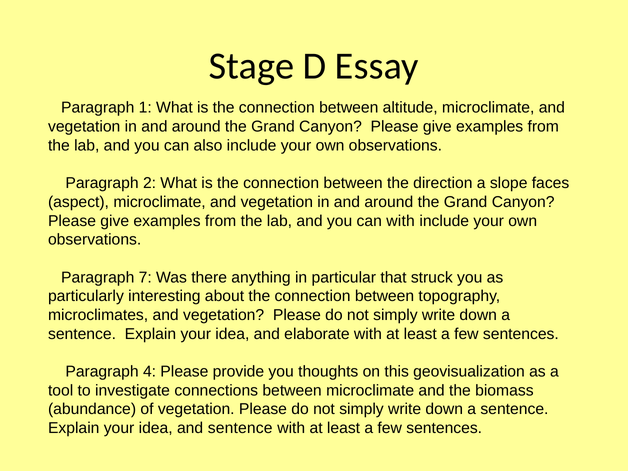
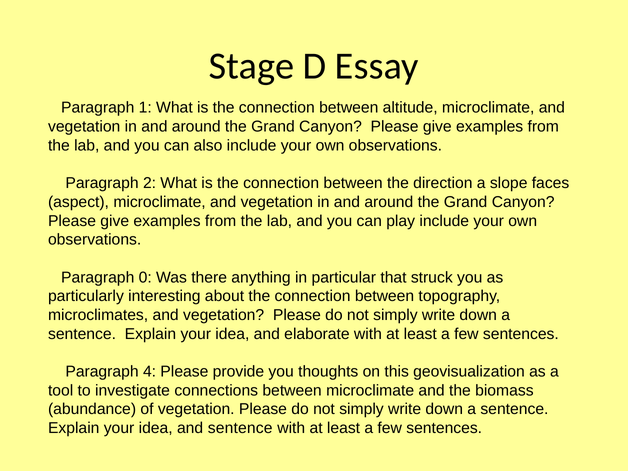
can with: with -> play (401, 221)
7: 7 -> 0 (145, 277)
